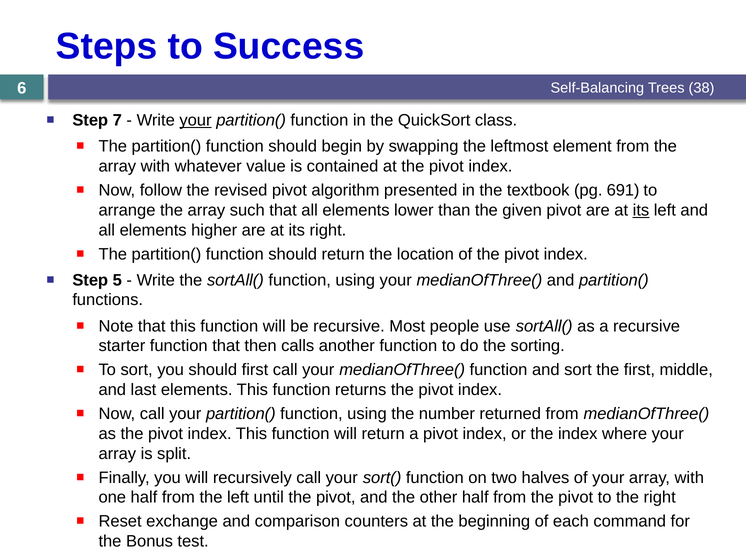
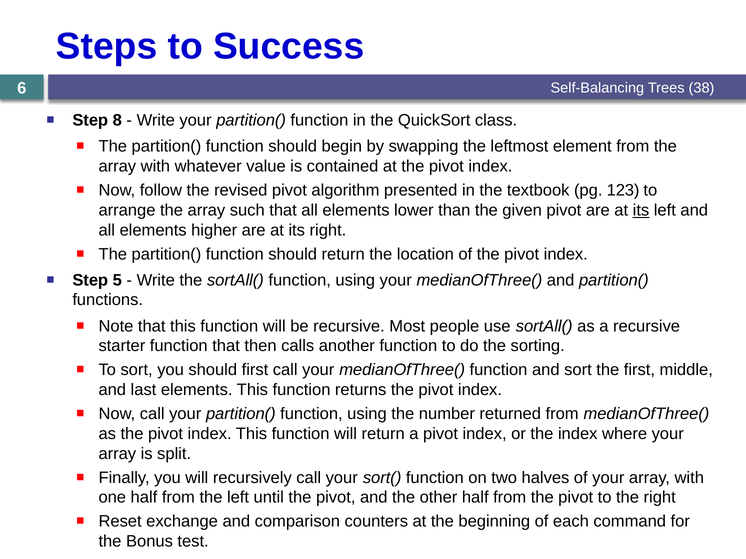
7: 7 -> 8 (117, 121)
your underline: present -> none (195, 121)
691: 691 -> 123 (623, 191)
